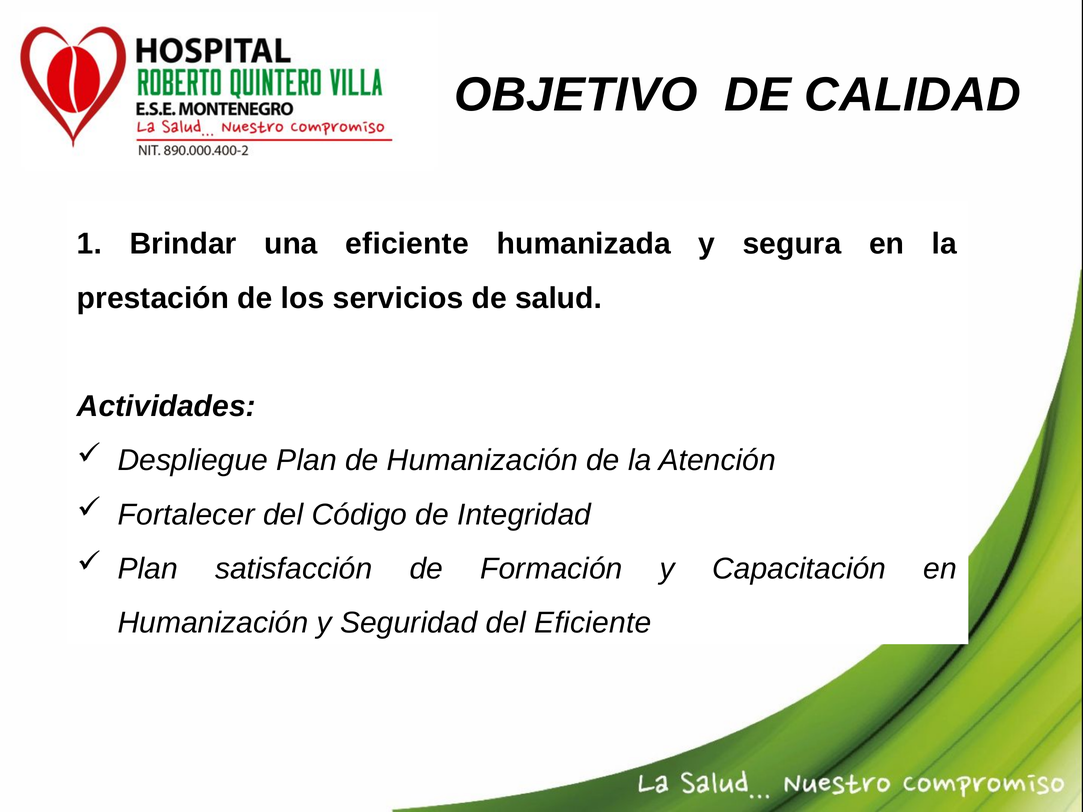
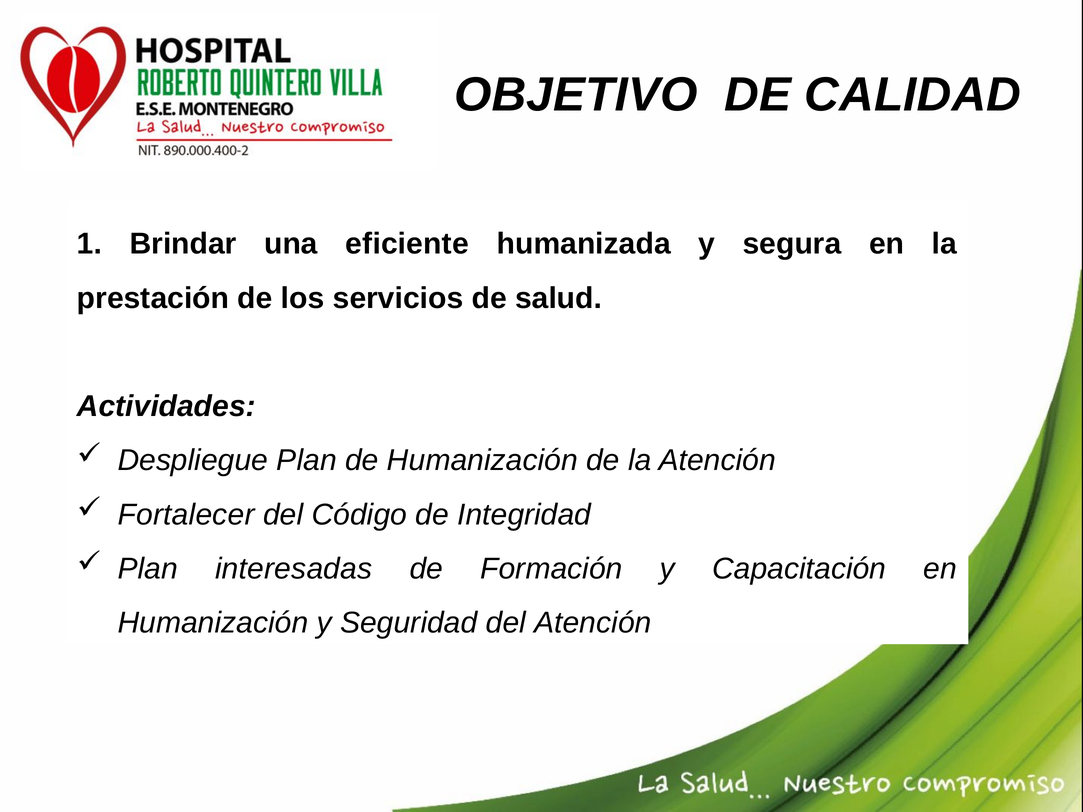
satisfacción: satisfacción -> interesadas (294, 569)
del Eficiente: Eficiente -> Atención (593, 623)
